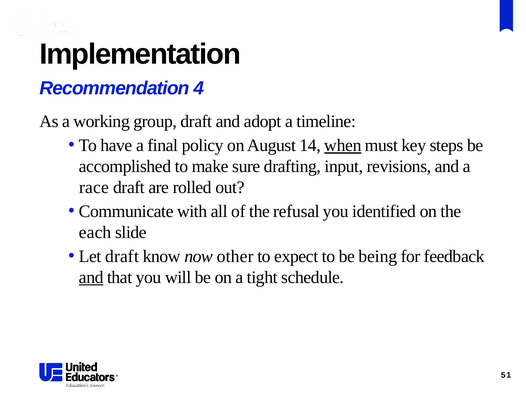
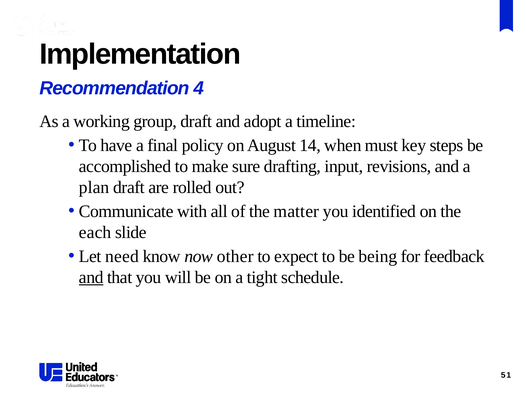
when underline: present -> none (343, 146)
race: race -> plan (94, 188)
refusal: refusal -> matter (296, 212)
Let draft: draft -> need (122, 257)
